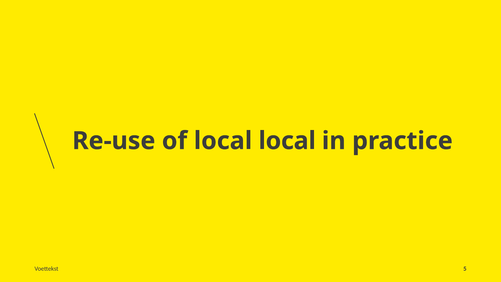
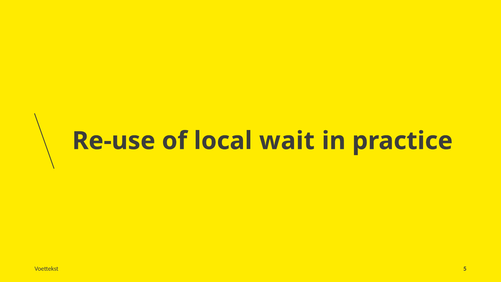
local local: local -> wait (287, 141)
